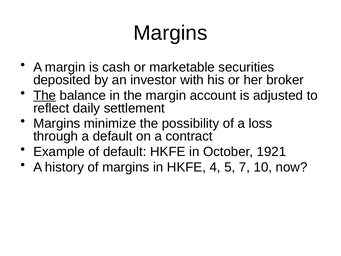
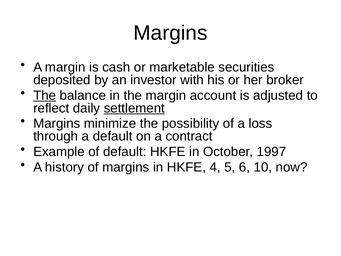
settlement underline: none -> present (134, 108)
1921: 1921 -> 1997 (271, 152)
7: 7 -> 6 (245, 167)
